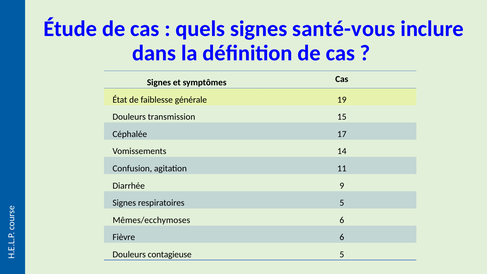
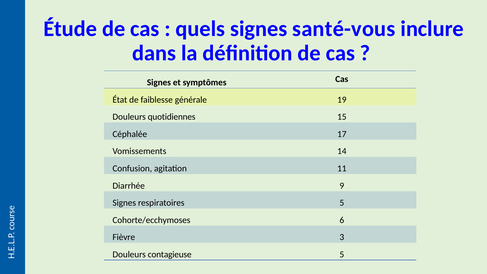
transmission: transmission -> quotidiennes (172, 117)
Mêmes/ecchymoses: Mêmes/ecchymoses -> Cohorte/ecchymoses (151, 220)
Fièvre 6: 6 -> 3 (342, 237)
